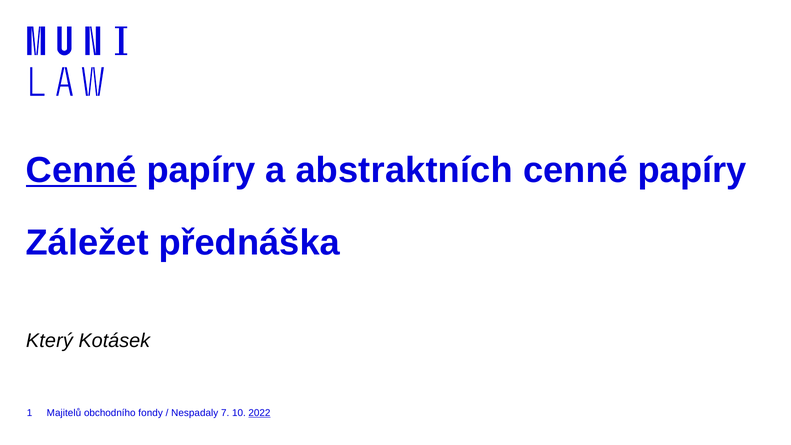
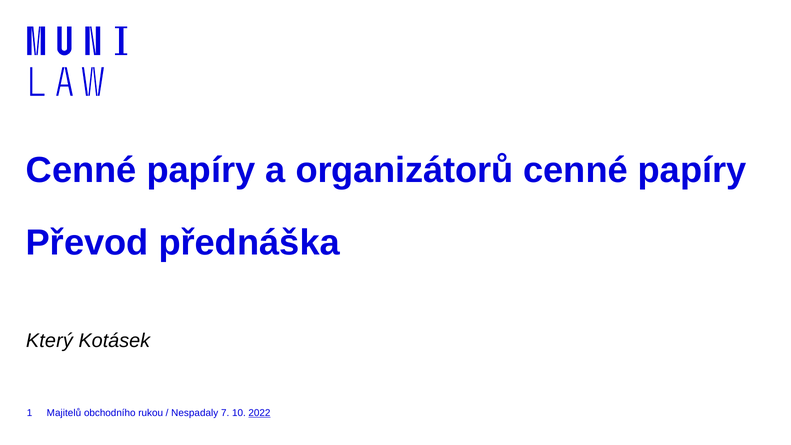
Cenné underline: present -> none (81, 170)
abstraktních: abstraktních -> organizátorů (404, 170)
Záležet: Záležet -> Převod (87, 243)
fondy: fondy -> rukou (151, 413)
